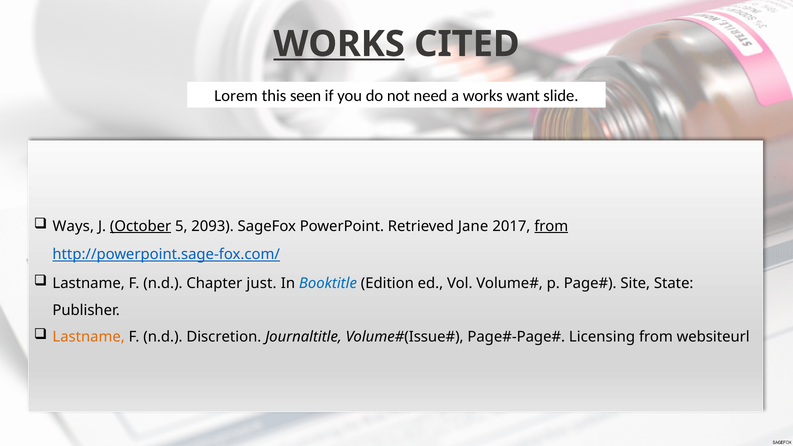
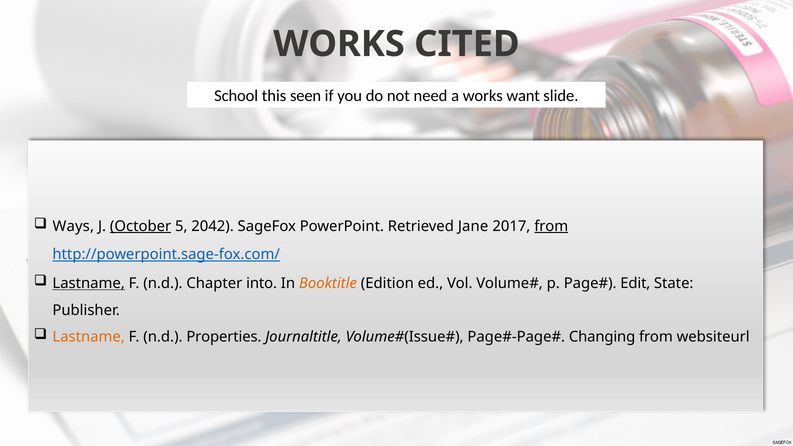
WORKS underline: present -> none (339, 44)
Lorem: Lorem -> School (236, 96)
2093: 2093 -> 2042 (213, 226)
Lastname underline: none -> present (89, 283)
just: just -> into (262, 283)
Booktitle colour: blue -> orange (328, 283)
Site: Site -> Edit (635, 283)
Discretion: Discretion -> Properties (224, 337)
Licensing: Licensing -> Changing (602, 337)
